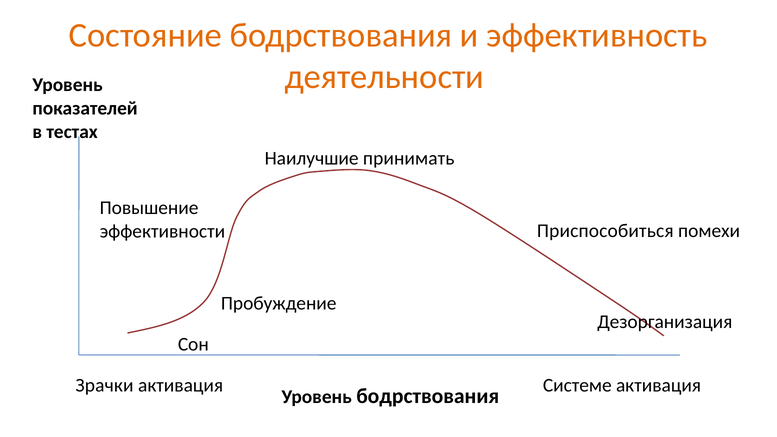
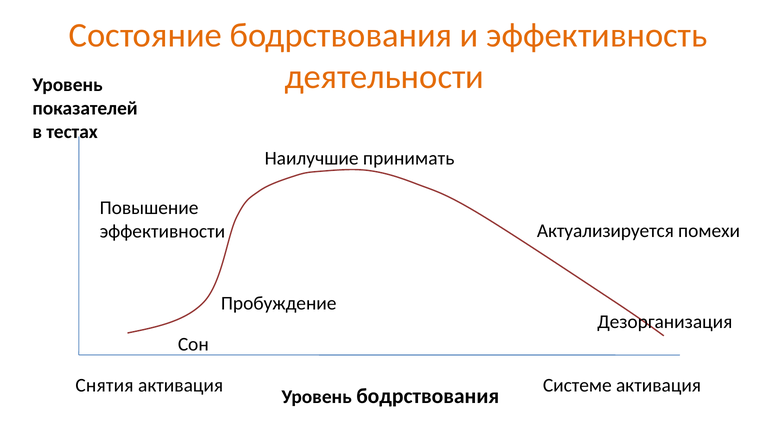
Приспособиться: Приспособиться -> Актуализируется (605, 231)
Зрачки: Зрачки -> Снятия (104, 386)
